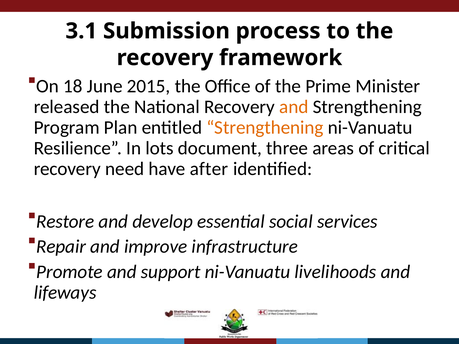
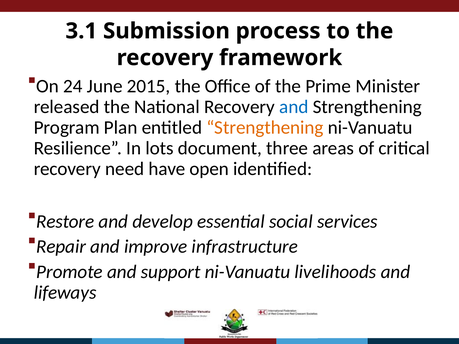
18: 18 -> 24 (73, 86)
and colour: orange -> blue (294, 107)
after: after -> open (209, 169)
